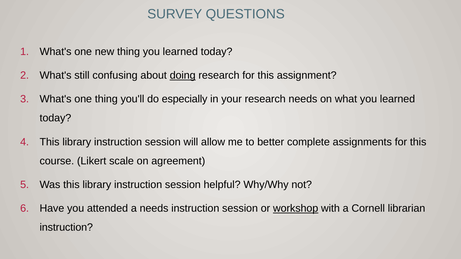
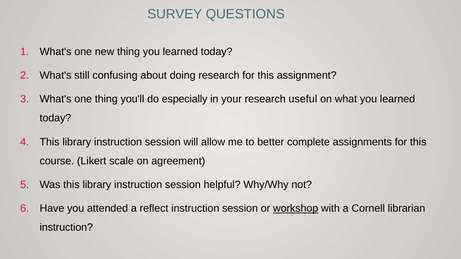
doing underline: present -> none (183, 75)
research needs: needs -> useful (303, 99)
a needs: needs -> reflect (154, 209)
